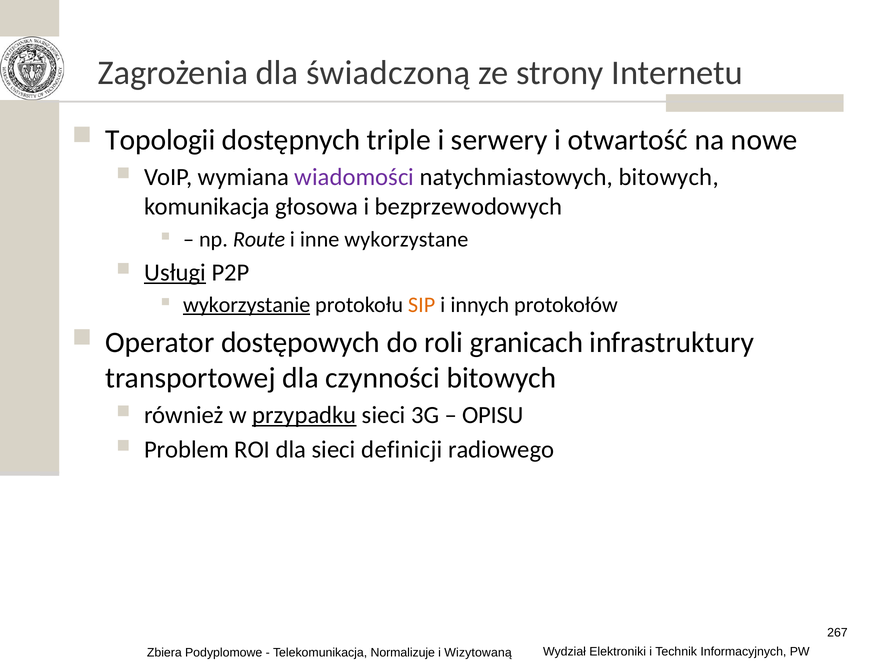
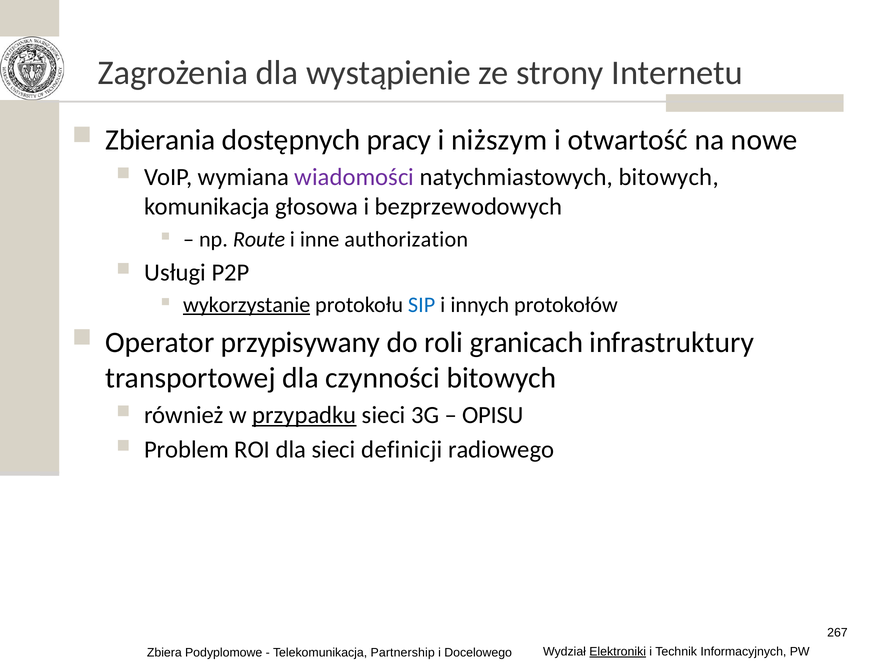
świadczoną: świadczoną -> wystąpienie (389, 73)
Topologii: Topologii -> Zbierania (160, 140)
triple: triple -> pracy (399, 140)
serwery: serwery -> niższym (499, 140)
wykorzystane: wykorzystane -> authorization (406, 239)
Usługi underline: present -> none (175, 272)
SIP colour: orange -> blue (422, 305)
dostępowych: dostępowych -> przypisywany (301, 342)
Elektroniki underline: none -> present (618, 652)
Normalizuje: Normalizuje -> Partnership (403, 653)
Wizytowaną: Wizytowaną -> Docelowego (478, 653)
